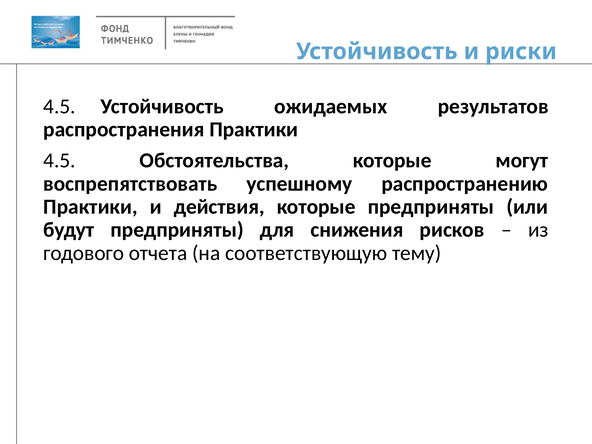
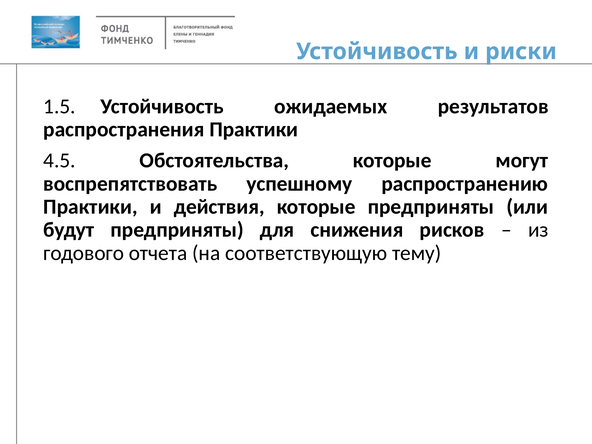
4.5: 4.5 -> 1.5 (59, 106)
